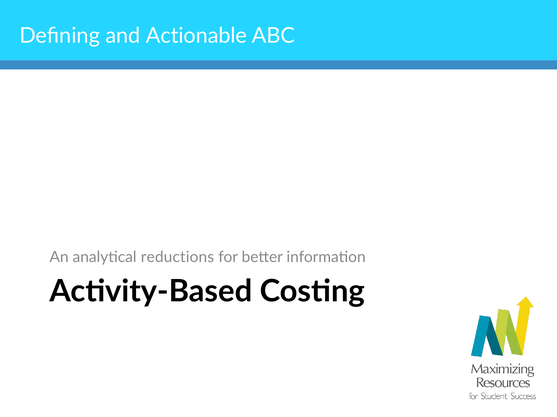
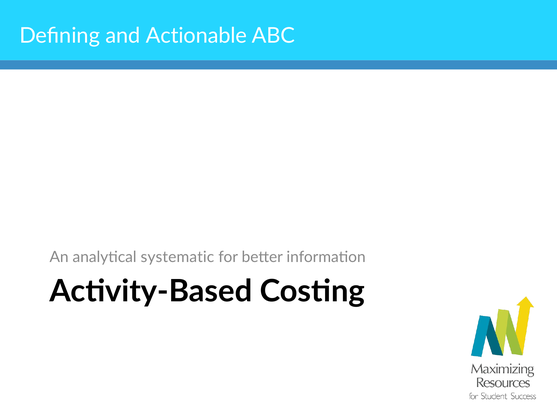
reductions: reductions -> systematic (177, 257)
